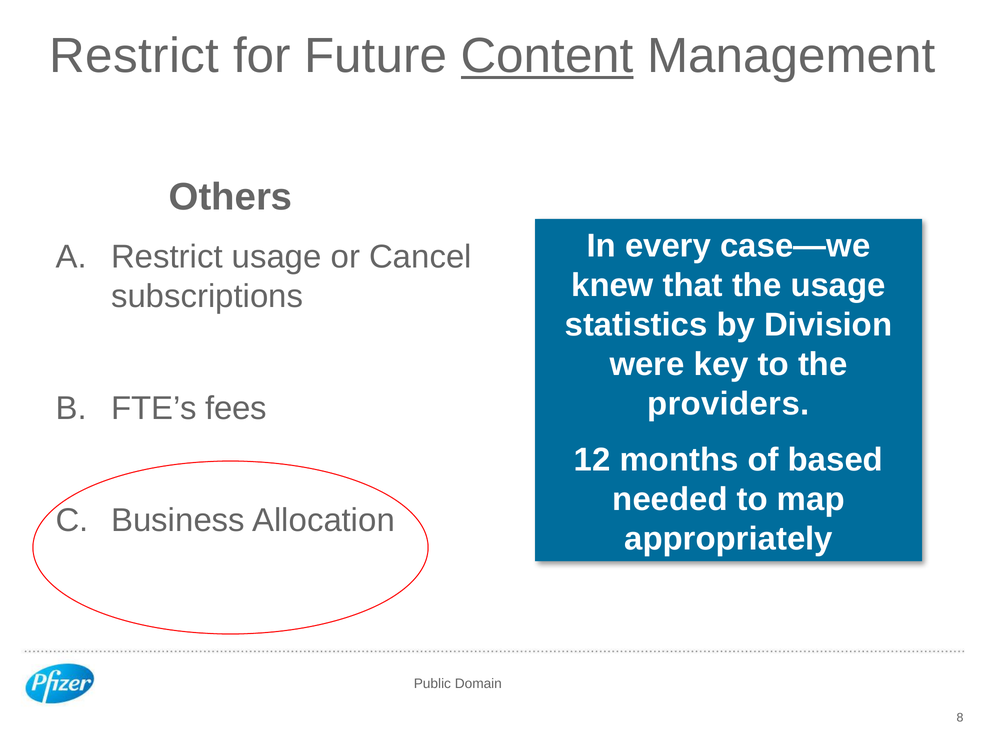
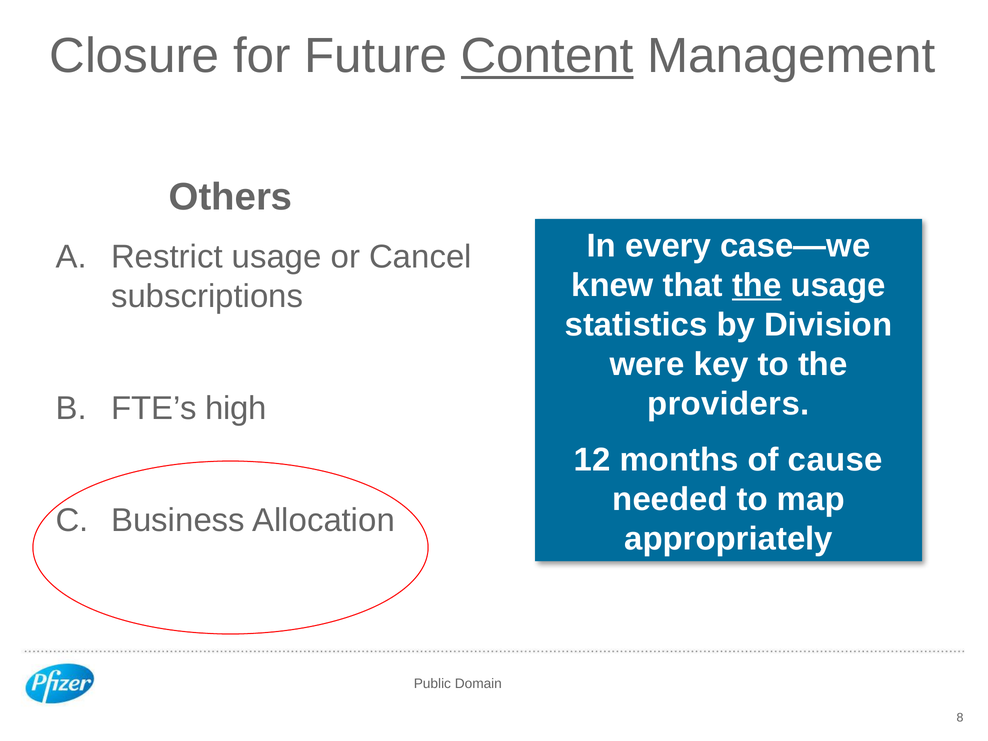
Restrict: Restrict -> Closure (134, 56)
the underline: none -> present (757, 285)
fees: fees -> high (236, 409)
based: based -> cause (835, 460)
